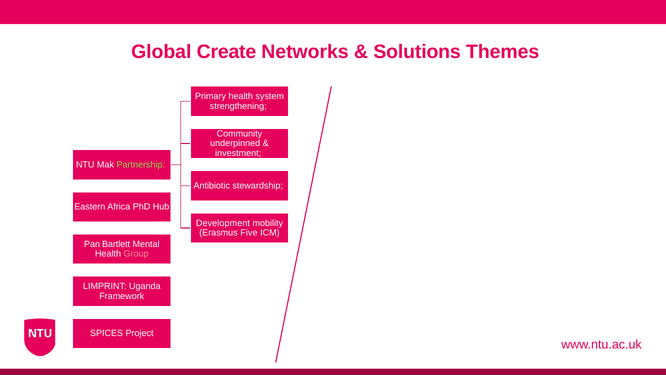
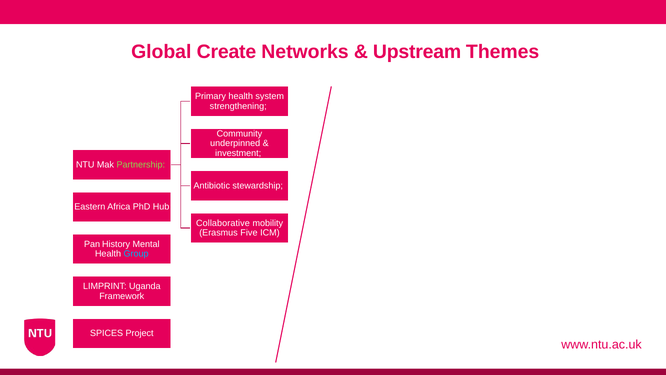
Solutions: Solutions -> Upstream (417, 52)
Development: Development -> Collaborative (223, 223)
Bartlett: Bartlett -> History (116, 244)
Group colour: pink -> light blue (136, 254)
